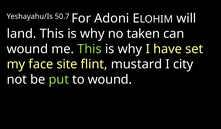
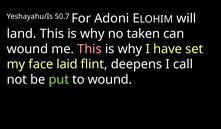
This colour: light green -> pink (89, 49)
site: site -> laid (67, 65)
mustard: mustard -> deepens (137, 65)
city: city -> call (183, 65)
